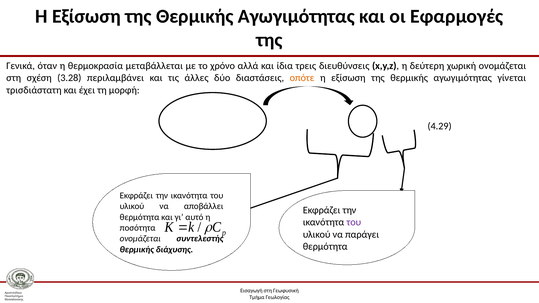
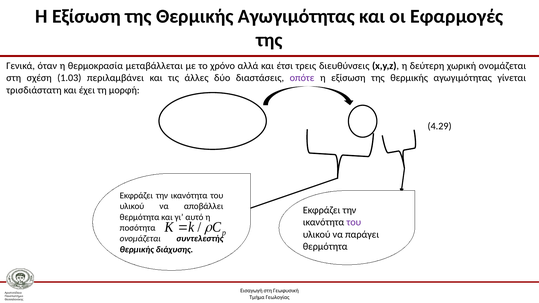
ίδια: ίδια -> έτσι (285, 66)
3.28: 3.28 -> 1.03 (69, 78)
οπότε colour: orange -> purple (302, 78)
